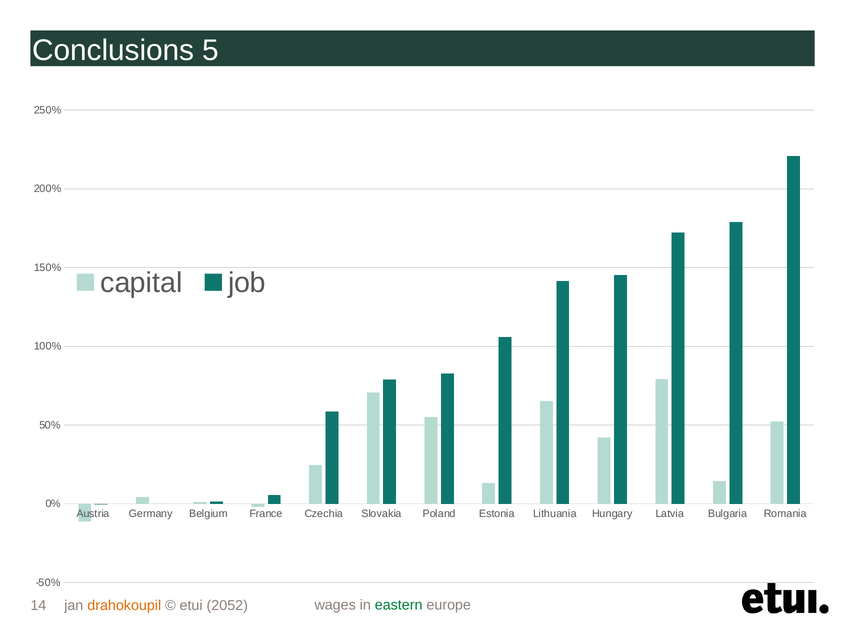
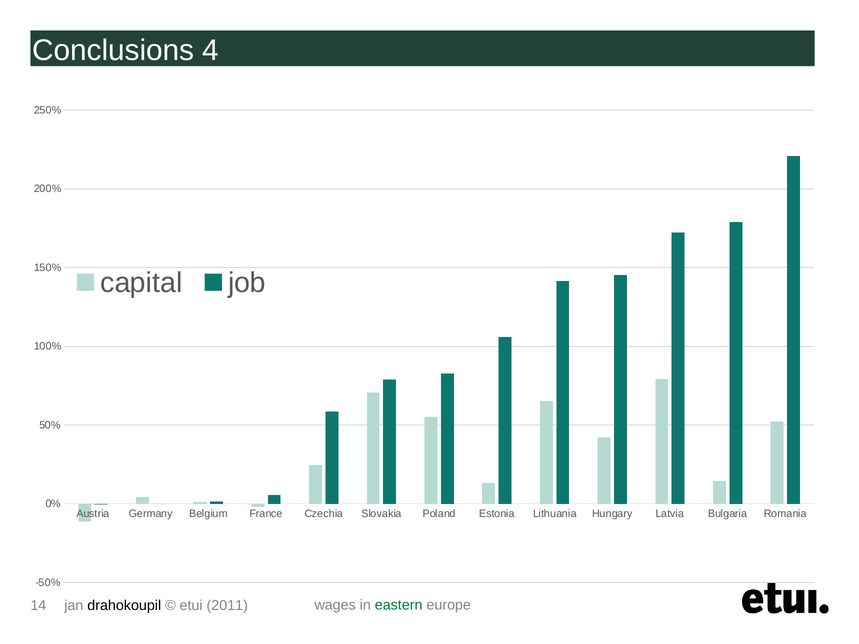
5: 5 -> 4 (211, 50)
drahokoupil colour: orange -> black (124, 606)
2052: 2052 -> 2011 (227, 606)
